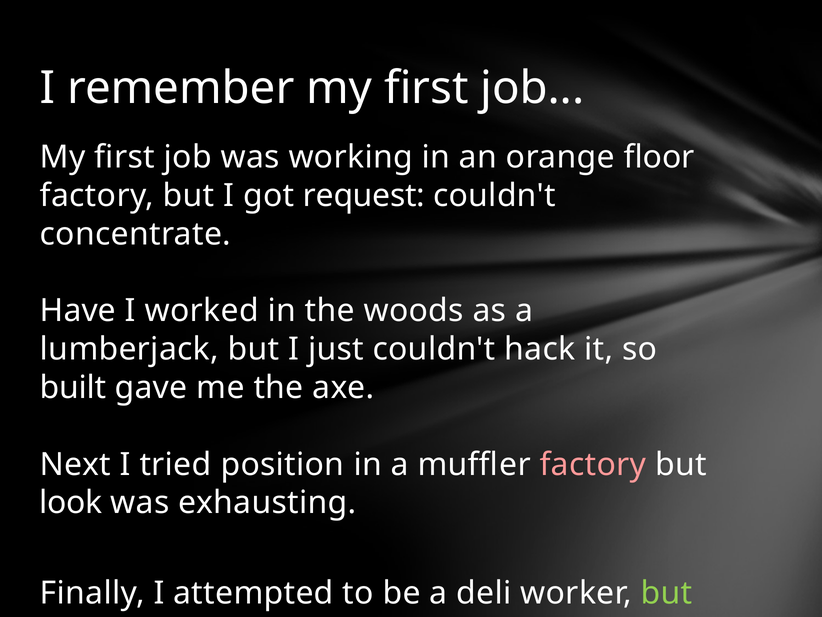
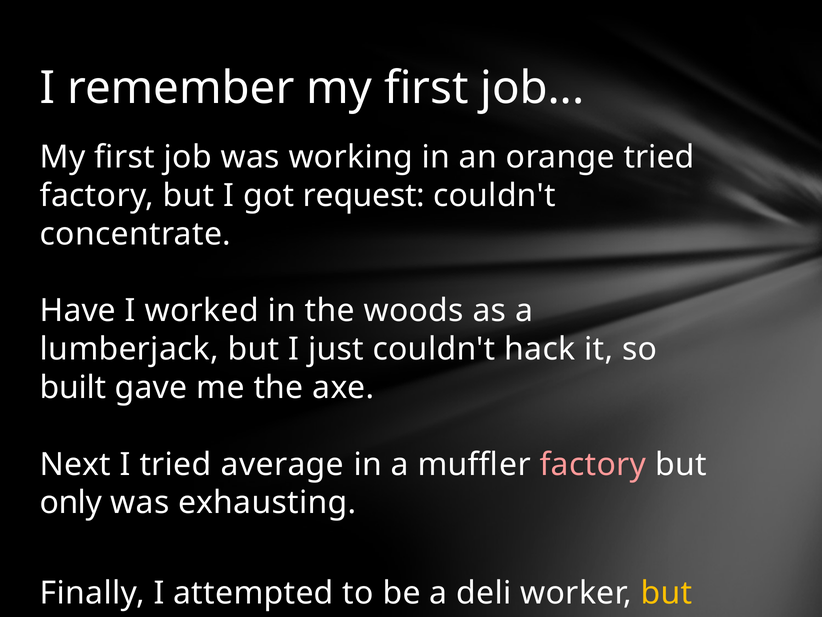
orange floor: floor -> tried (659, 157)
position: position -> average (282, 464)
look: look -> only (71, 502)
but colour: light green -> yellow (666, 593)
